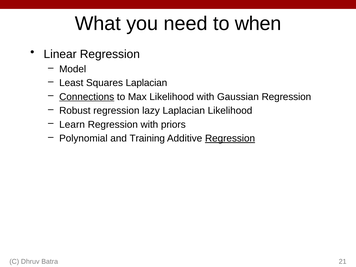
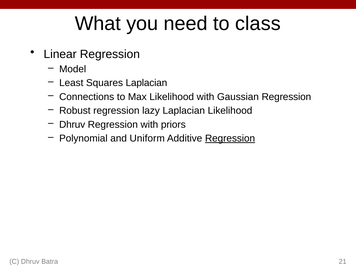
when: when -> class (258, 24)
Connections underline: present -> none (87, 97)
Learn: Learn -> Dhruv (72, 125)
Training: Training -> Uniform (147, 138)
